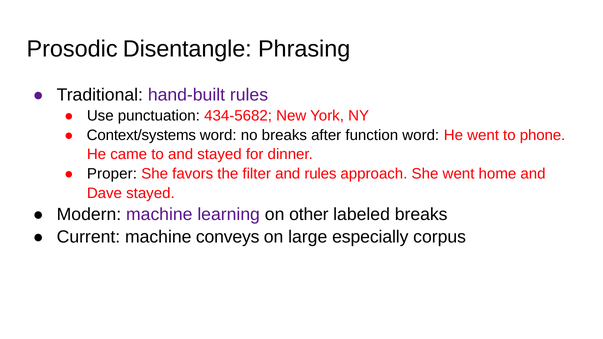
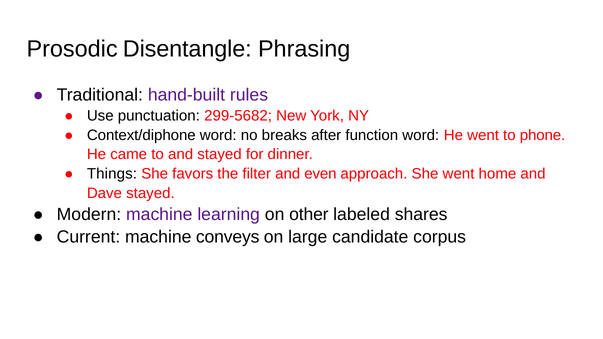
434-5682: 434-5682 -> 299-5682 (238, 116)
Context/systems: Context/systems -> Context/diphone (141, 135)
Proper: Proper -> Things (112, 174)
and rules: rules -> even (320, 174)
labeled breaks: breaks -> shares (421, 215)
especially: especially -> candidate (370, 237)
